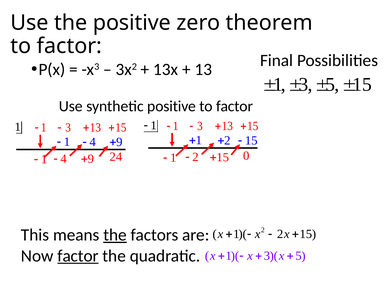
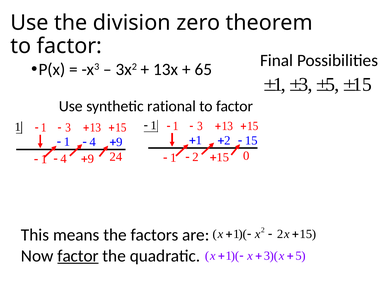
the positive: positive -> division (132, 23)
13: 13 -> 65 (203, 69)
synthetic positive: positive -> rational (172, 106)
the underline: present -> none (115, 235)
